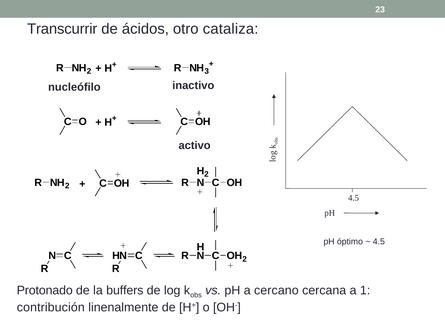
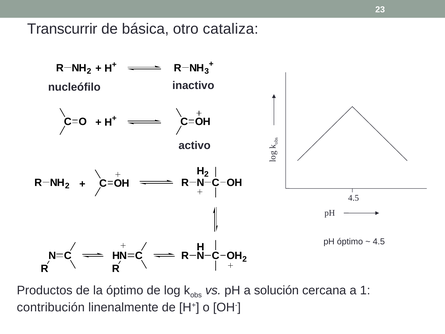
ácidos: ácidos -> básica (145, 29)
Protonado: Protonado -> Productos (45, 290)
la buffers: buffers -> óptimo (125, 290)
cercano: cercano -> solución (276, 290)
